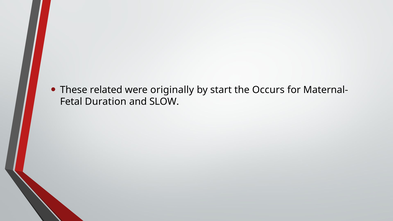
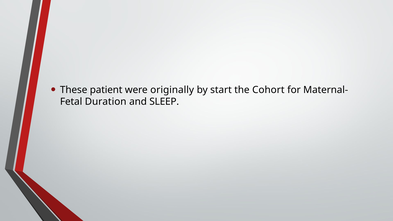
related: related -> patient (106, 90)
Occurs: Occurs -> Cohort (268, 90)
SLOW: SLOW -> SLEEP (164, 102)
